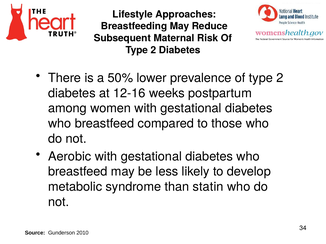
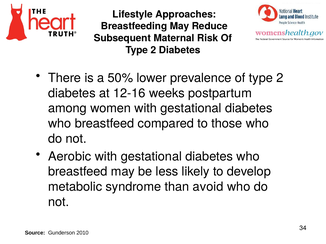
statin: statin -> avoid (208, 187)
